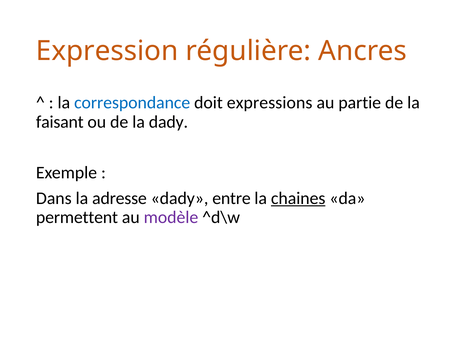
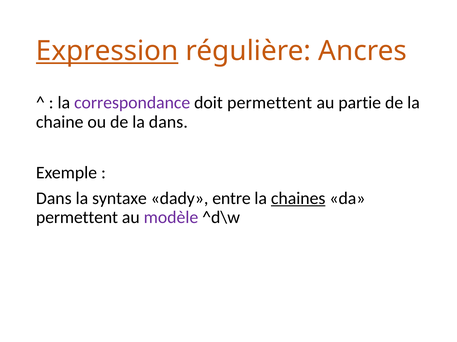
Expression underline: none -> present (107, 51)
correspondance colour: blue -> purple (132, 103)
doit expressions: expressions -> permettent (270, 103)
faisant: faisant -> chaine (60, 122)
la dady: dady -> dans (168, 122)
adresse: adresse -> syntaxe (119, 199)
